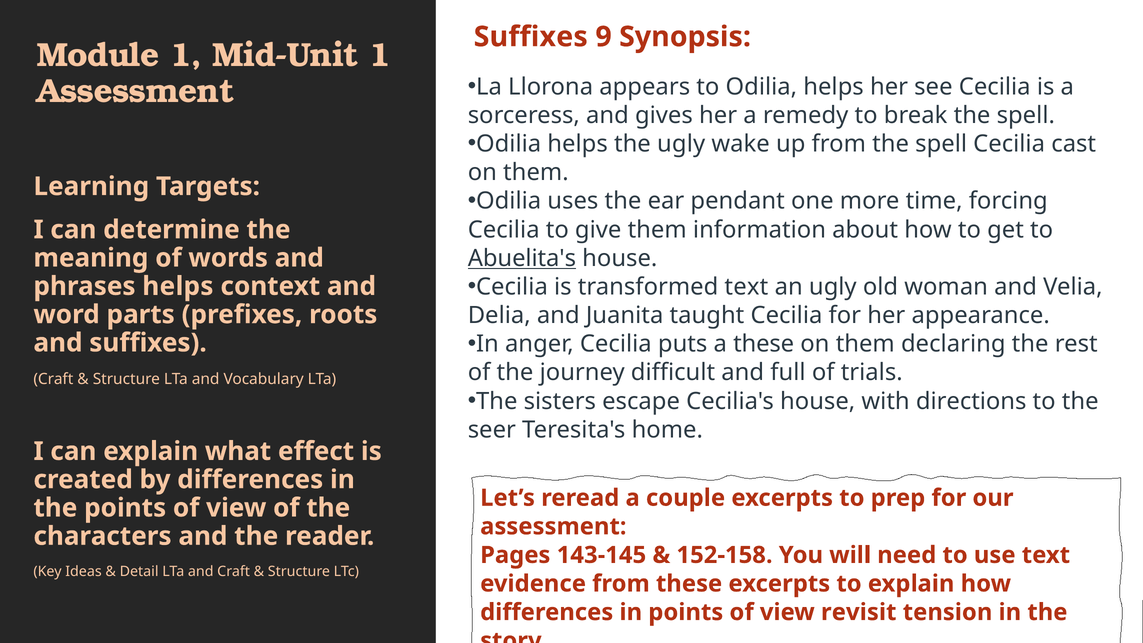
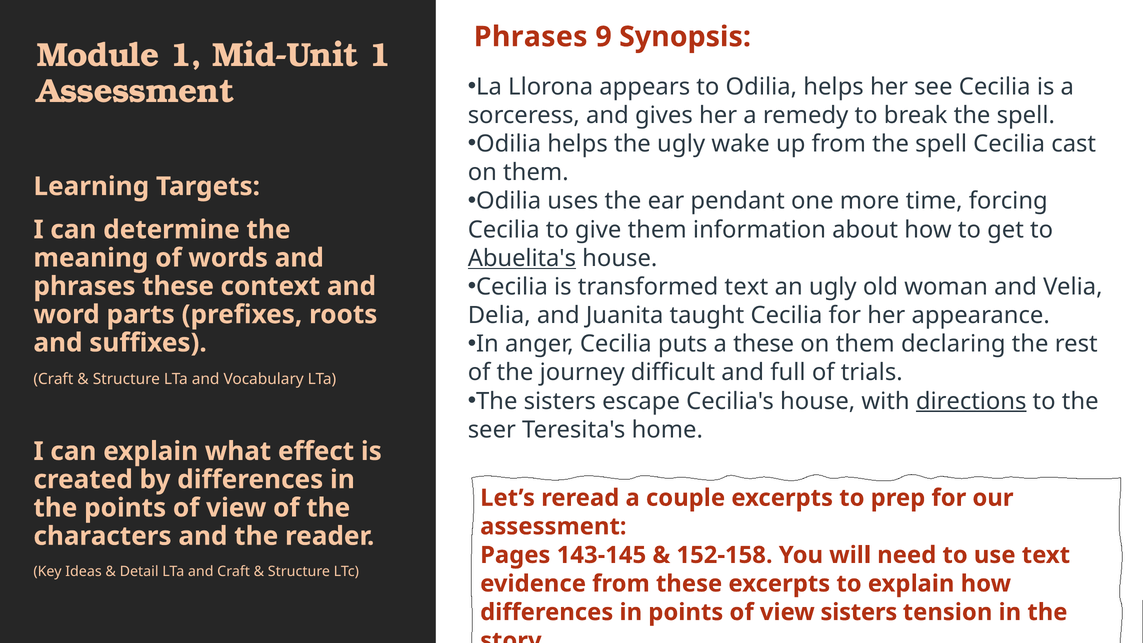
Suffixes: Suffixes -> Phrases (531, 37)
phrases helps: helps -> these (178, 286)
directions underline: none -> present (971, 401)
view revisit: revisit -> sisters (859, 612)
